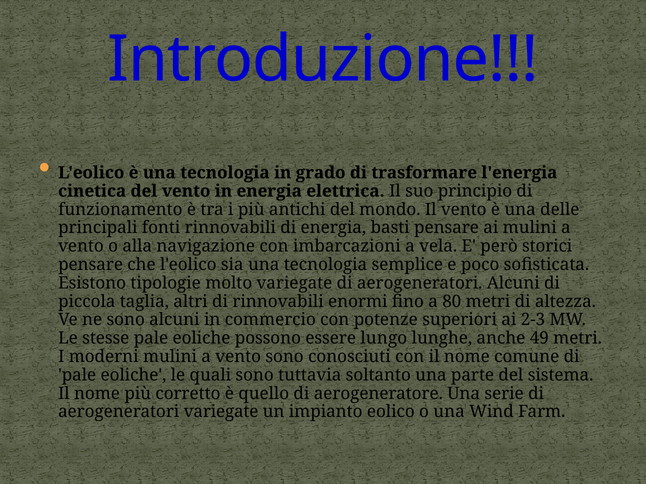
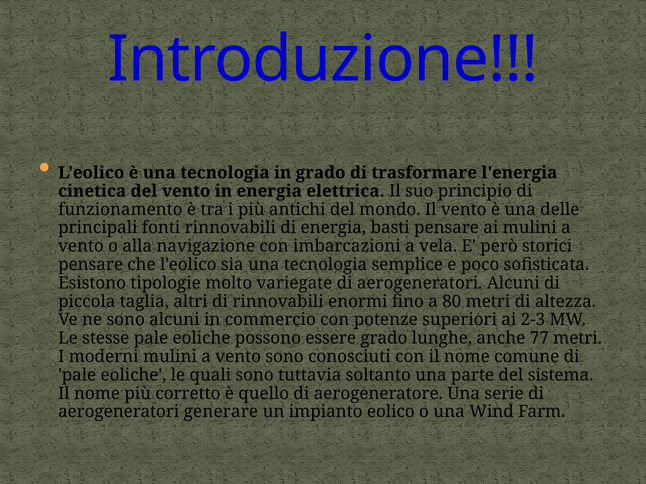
essere lungo: lungo -> grado (384, 339)
49: 49 -> 77 (539, 339)
aerogeneratori variegate: variegate -> generare (221, 412)
